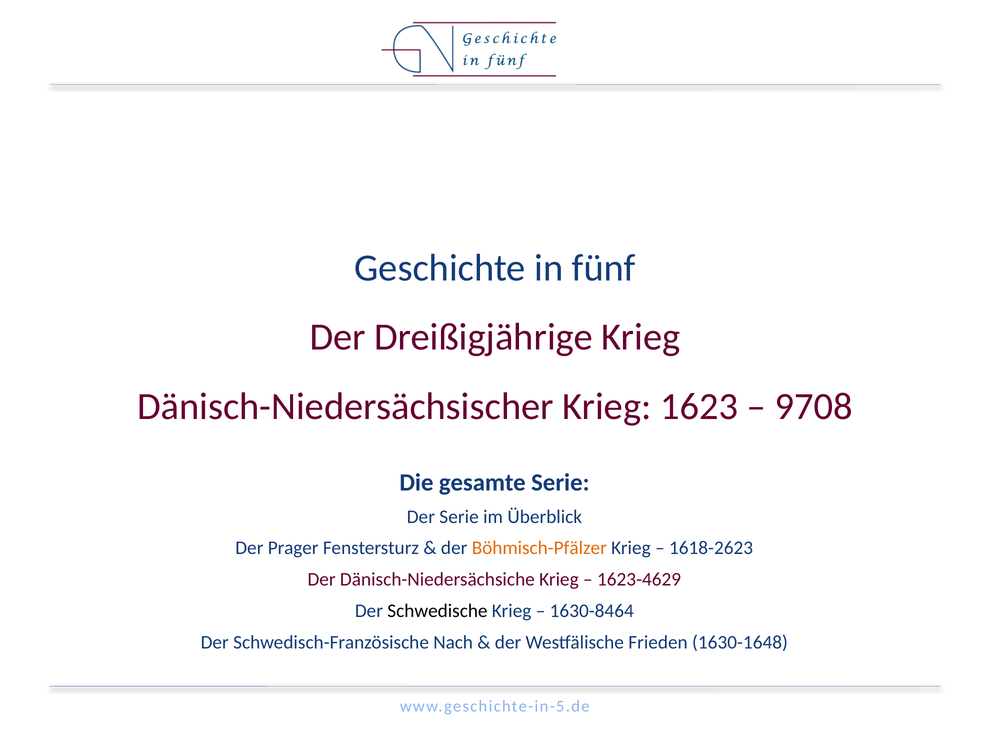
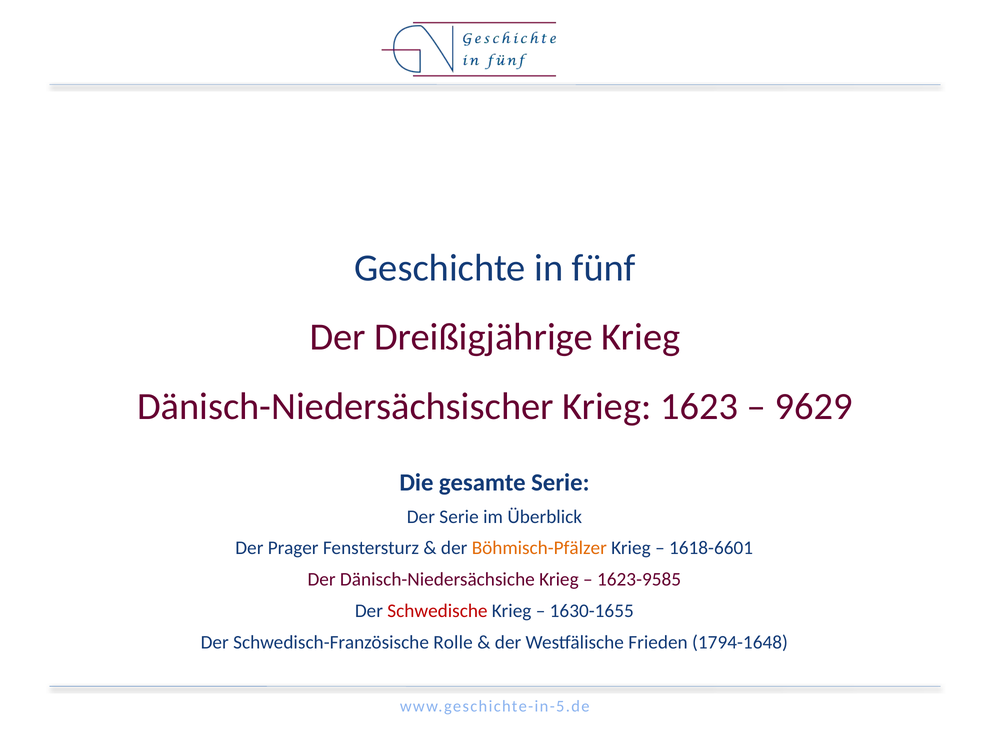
9708: 9708 -> 9629 (814, 407)
1618-2623: 1618-2623 -> 1618-6601 (711, 549)
1623-4629: 1623-4629 -> 1623-9585 (639, 580)
Schwedische colour: black -> red (437, 611)
1630-8464: 1630-8464 -> 1630-1655 (592, 611)
Nach: Nach -> Rolle (453, 643)
1630-1648: 1630-1648 -> 1794-1648 (740, 643)
